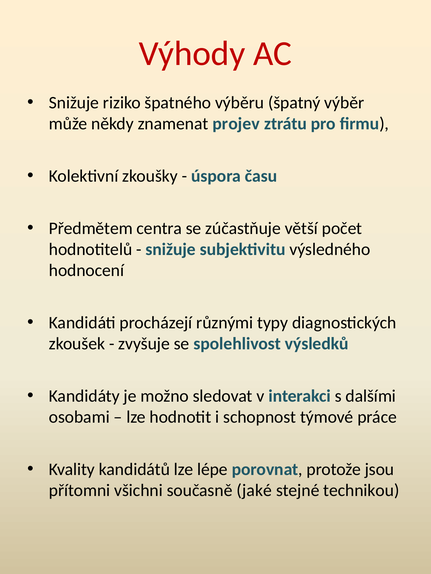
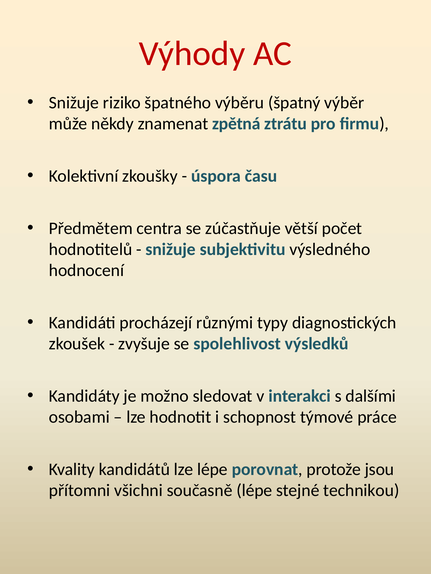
projev: projev -> zpětná (236, 124)
současně jaké: jaké -> lépe (254, 491)
